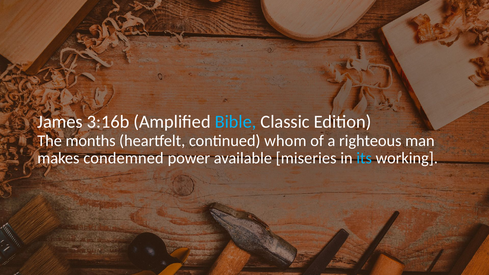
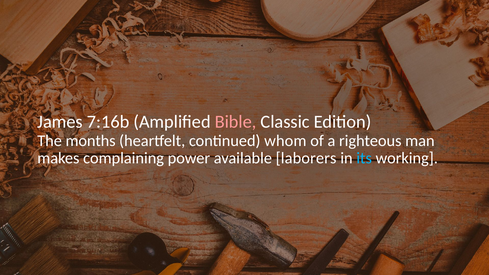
3:16b: 3:16b -> 7:16b (108, 122)
Bible colour: light blue -> pink (236, 122)
condemned: condemned -> complaining (124, 158)
miseries: miseries -> laborers (306, 158)
